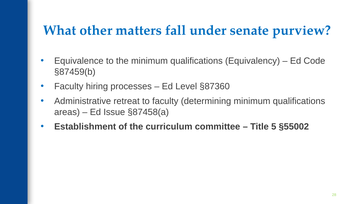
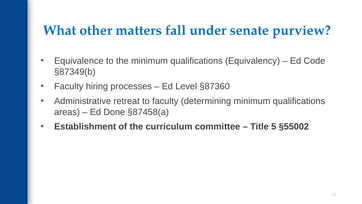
§87459(b: §87459(b -> §87349(b (75, 72)
Issue: Issue -> Done (114, 112)
